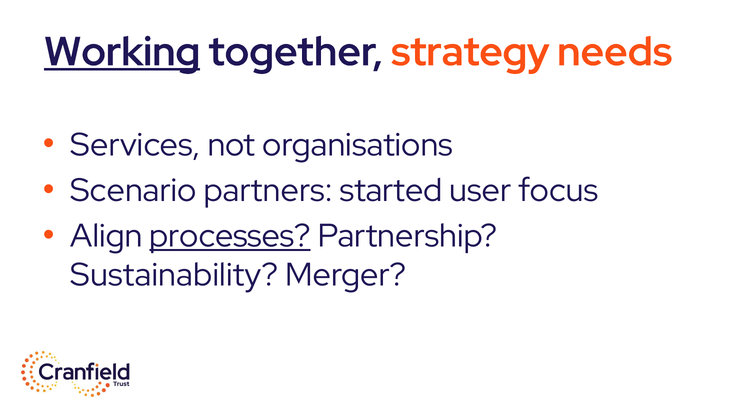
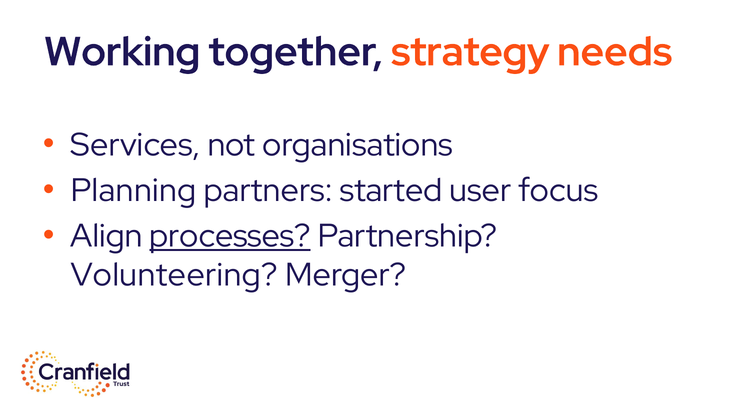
Working underline: present -> none (122, 52)
Scenario: Scenario -> Planning (133, 190)
Sustainability: Sustainability -> Volunteering (174, 275)
